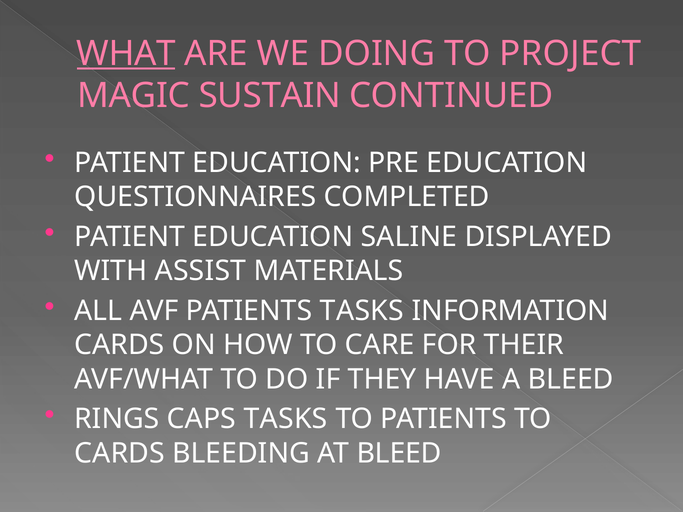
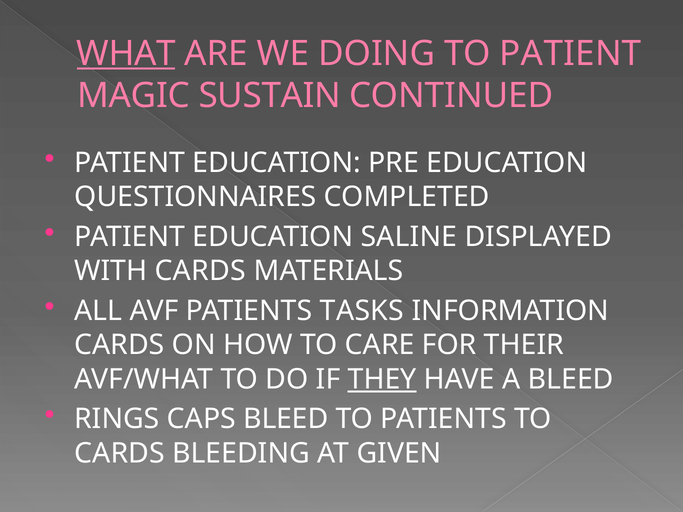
TO PROJECT: PROJECT -> PATIENT (570, 54)
WITH ASSIST: ASSIST -> CARDS (200, 271)
THEY underline: none -> present (382, 379)
CAPS TASKS: TASKS -> BLEED (286, 419)
AT BLEED: BLEED -> GIVEN (399, 453)
